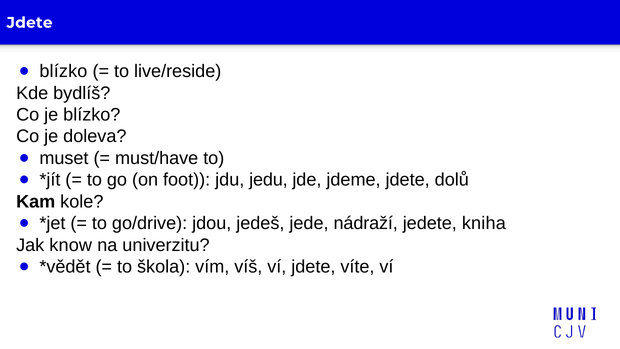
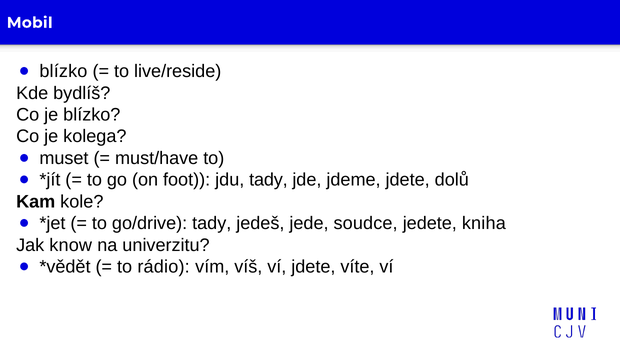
Jdete: Jdete -> Mobil (30, 23)
doleva: doleva -> kolega (95, 136)
jdu jedu: jedu -> tady (268, 180)
go/drive jdou: jdou -> tady (212, 223)
nádraží: nádraží -> soudce (366, 223)
škola: škola -> rádio (164, 267)
